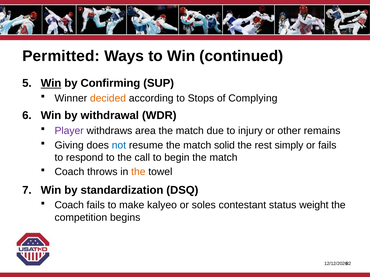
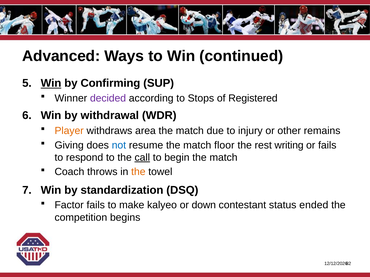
Permitted: Permitted -> Advanced (61, 56)
decided colour: orange -> purple (108, 98)
Complying: Complying -> Registered (253, 98)
Player colour: purple -> orange (69, 131)
solid: solid -> floor (224, 145)
simply: simply -> writing (289, 145)
call underline: none -> present (142, 158)
Coach: Coach -> Factor (69, 205)
soles: soles -> down (204, 205)
weight: weight -> ended (314, 205)
